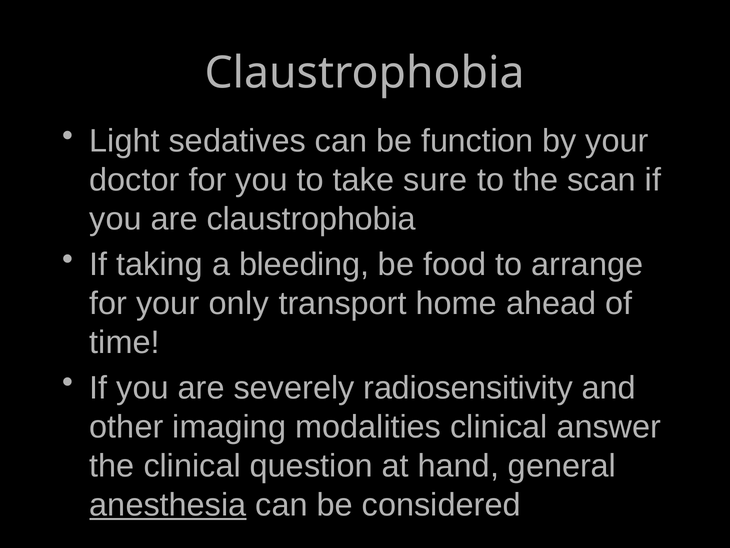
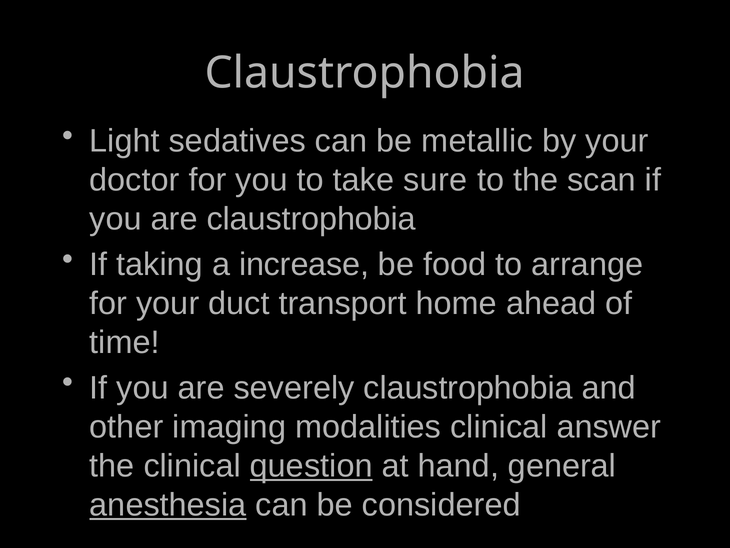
function: function -> metallic (477, 141)
bleeding: bleeding -> increase (304, 264)
only: only -> duct (239, 303)
severely radiosensitivity: radiosensitivity -> claustrophobia (468, 388)
question underline: none -> present (311, 466)
